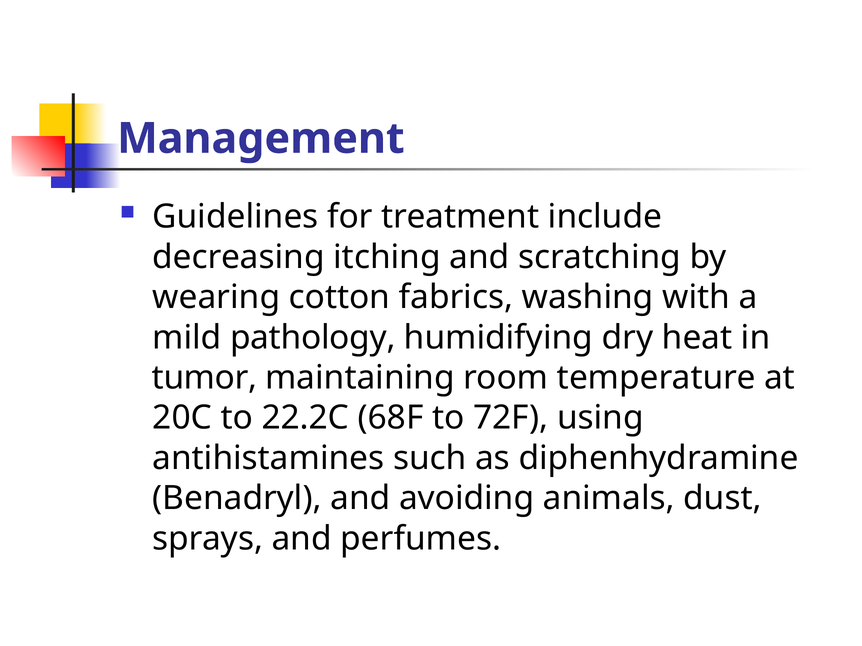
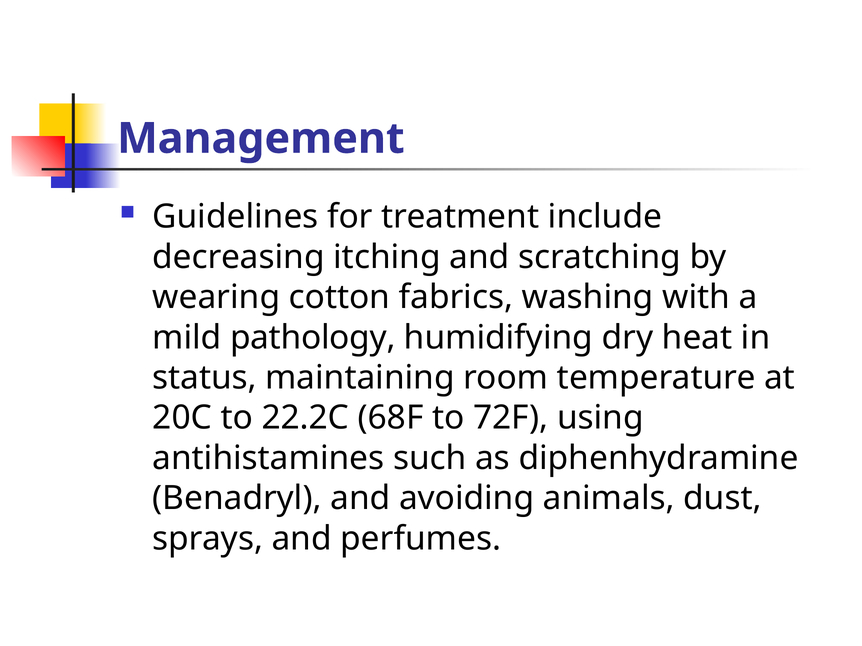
tumor: tumor -> status (204, 378)
